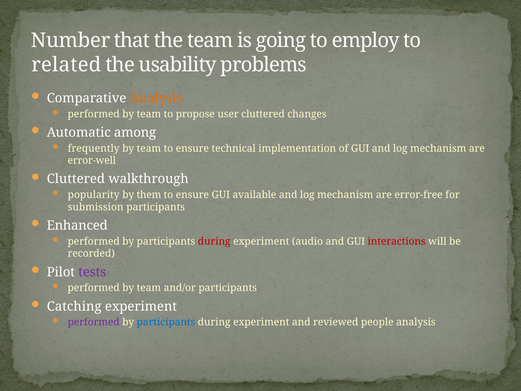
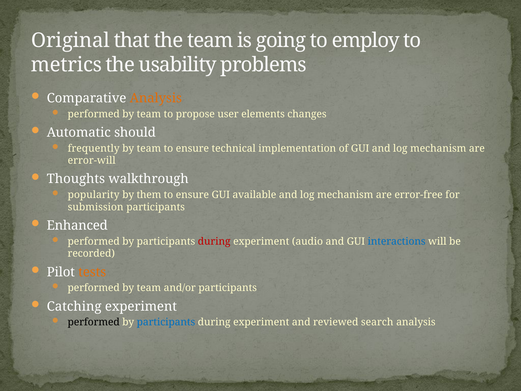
Number: Number -> Original (71, 41)
related: related -> metrics (67, 65)
user cluttered: cluttered -> elements (263, 114)
among: among -> should (135, 132)
error-well: error-well -> error-will (92, 160)
Cluttered: Cluttered -> Thoughts (76, 179)
interactions colour: red -> blue (397, 241)
tests colour: purple -> orange (92, 272)
performed colour: purple -> black (94, 322)
people: people -> search (377, 322)
